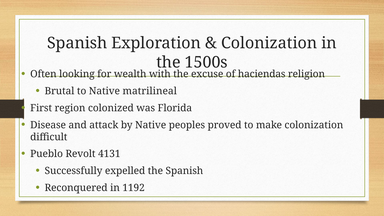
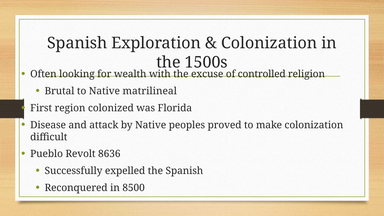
haciendas: haciendas -> controlled (262, 74)
4131: 4131 -> 8636 (109, 154)
1192: 1192 -> 8500 (134, 188)
